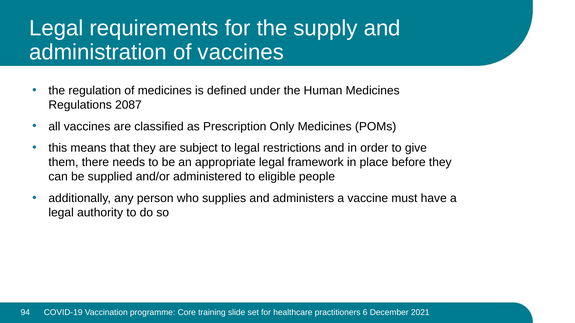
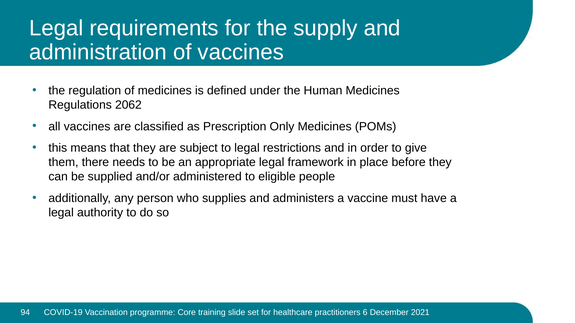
2087: 2087 -> 2062 (128, 105)
